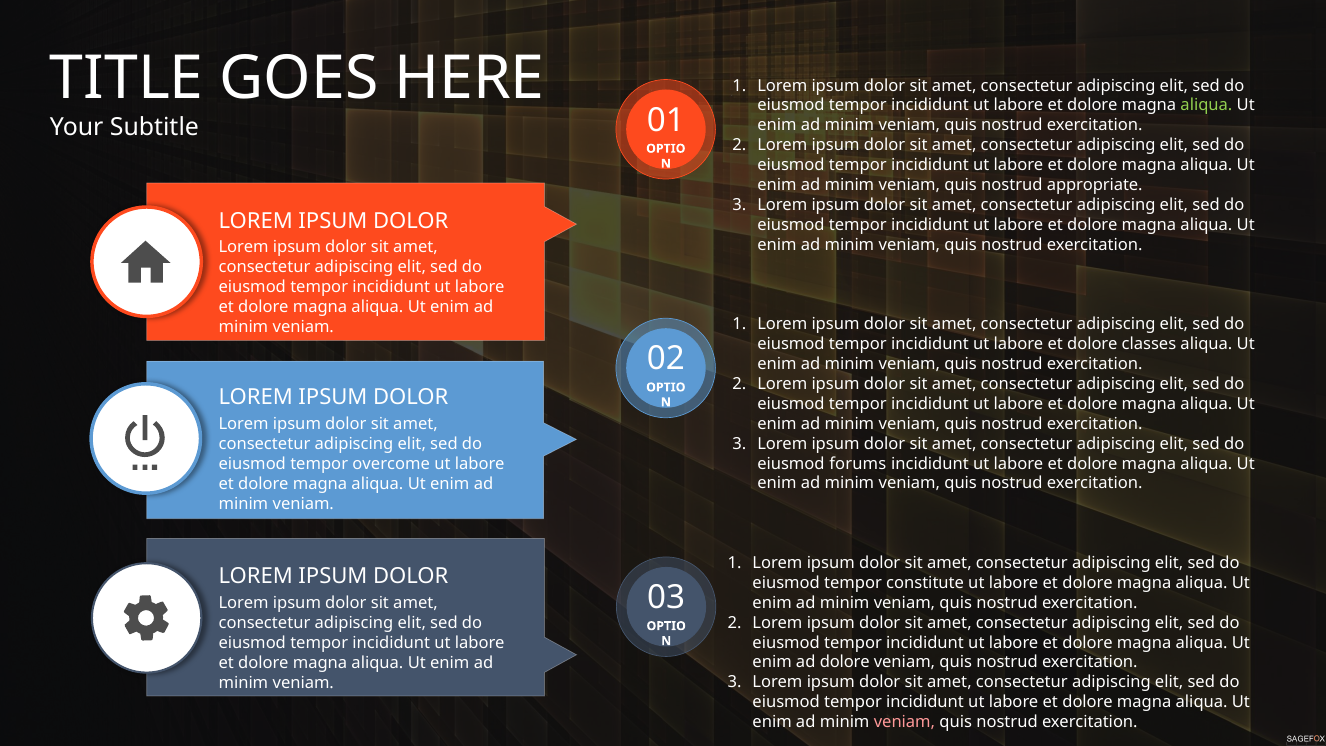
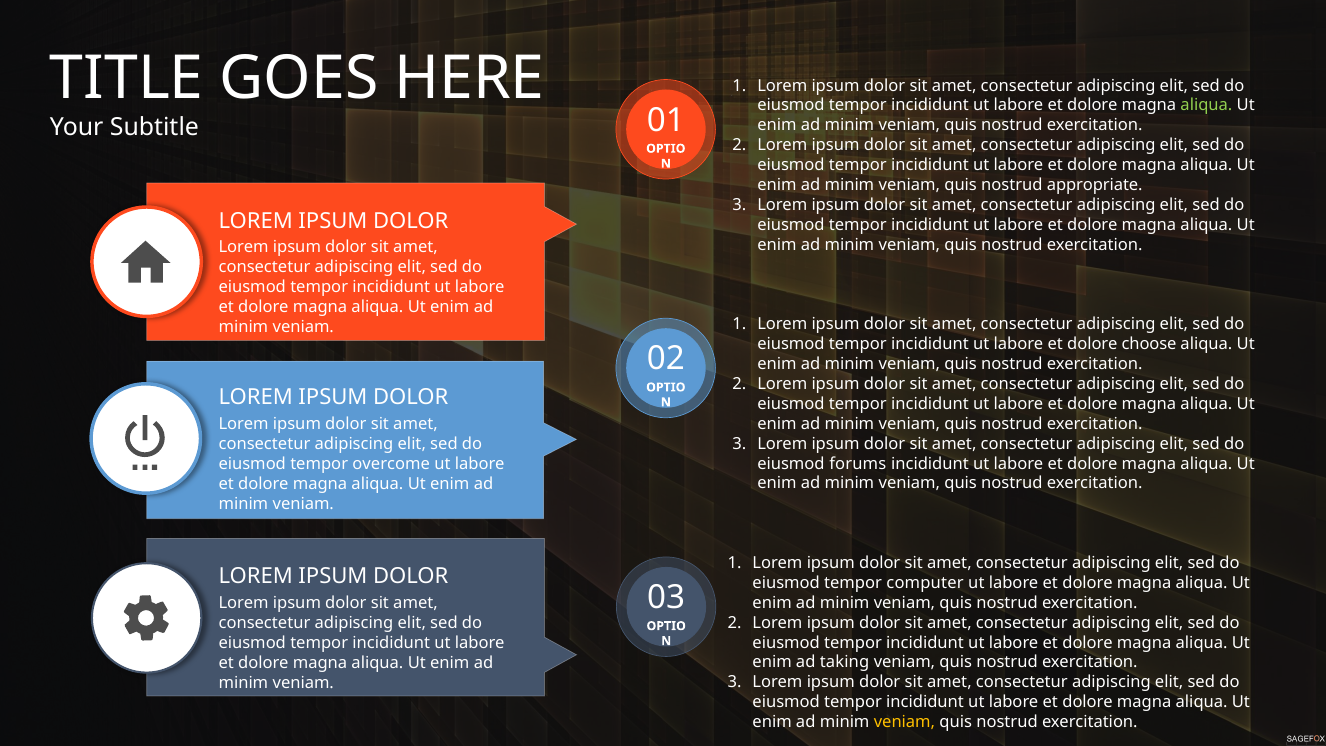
classes: classes -> choose (1149, 344)
constitute: constitute -> computer (925, 583)
ad dolore: dolore -> taking (845, 662)
veniam colour: pink -> yellow (904, 722)
